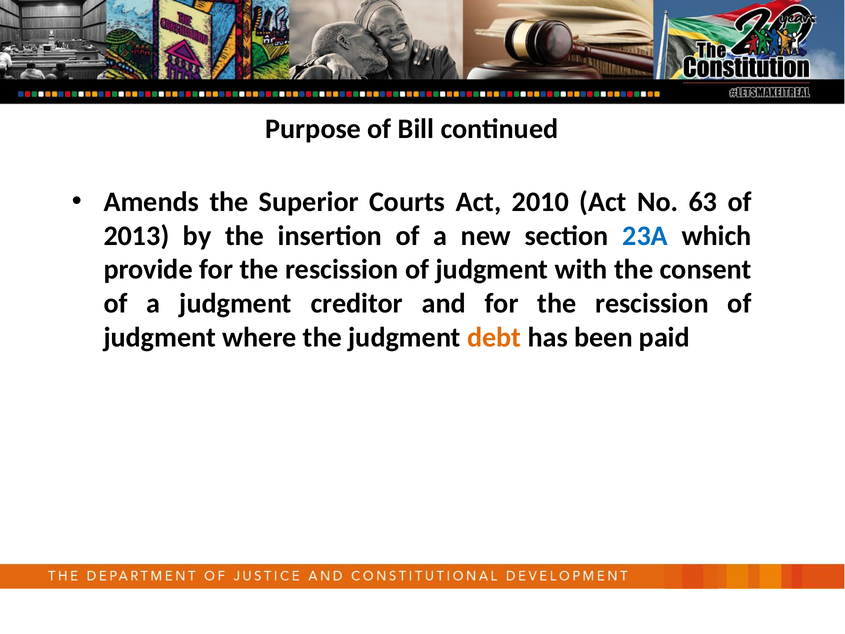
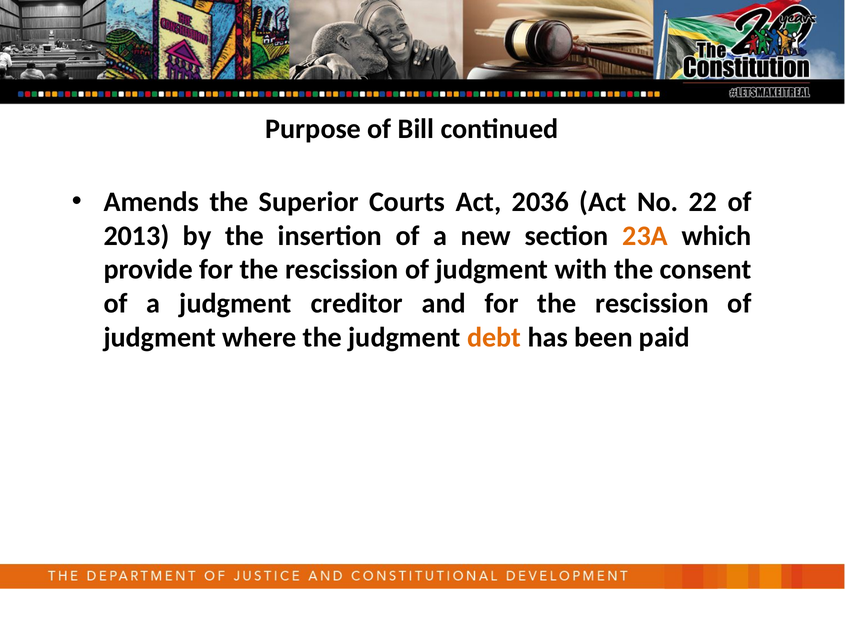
2010: 2010 -> 2036 (540, 202)
63: 63 -> 22 (703, 202)
23A colour: blue -> orange (645, 236)
